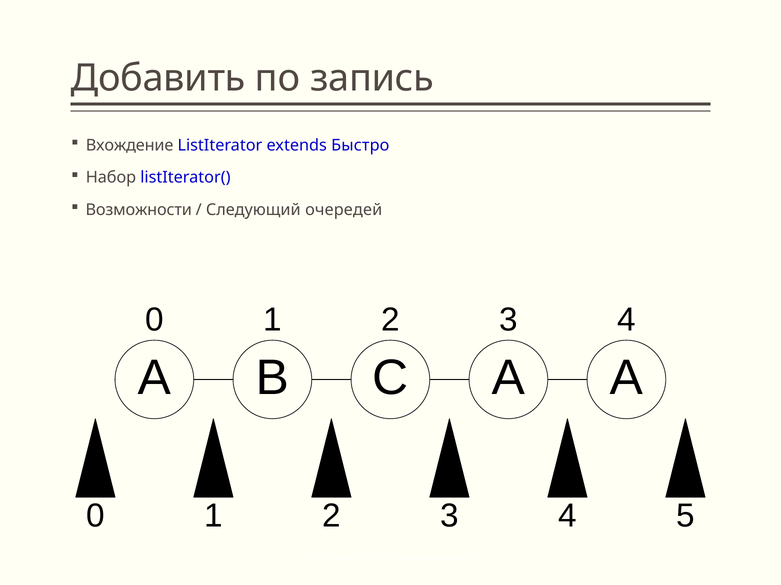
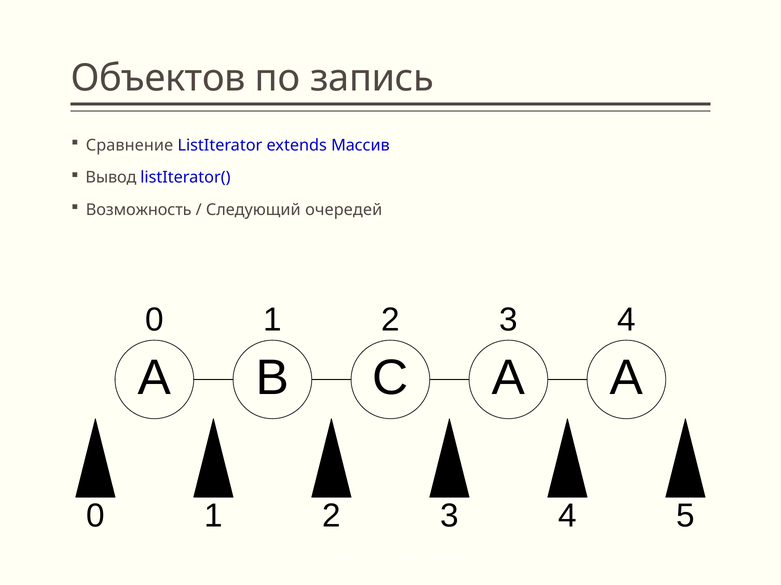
Добавить: Добавить -> Объектов (158, 78)
Вхождение: Вхождение -> Сравнение (129, 146)
Быстро: Быстро -> Массив (360, 146)
Набор: Набор -> Вывод (111, 178)
Возможности: Возможности -> Возможность (139, 210)
